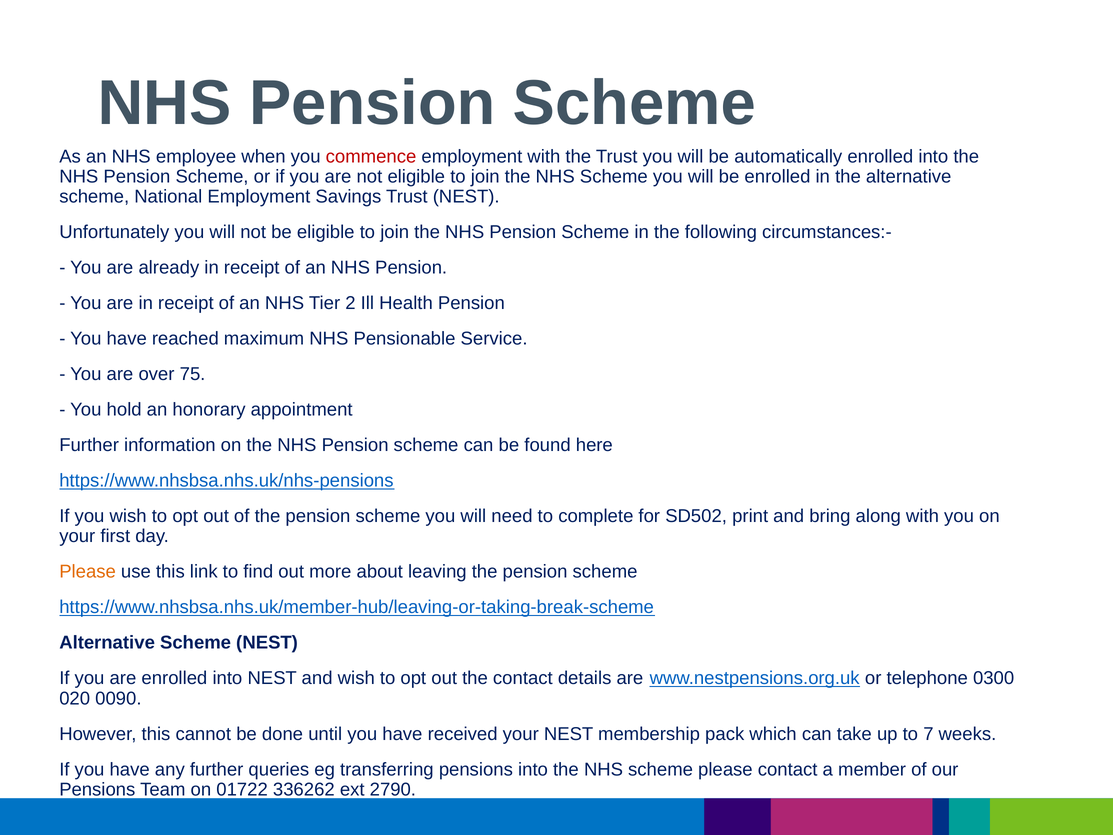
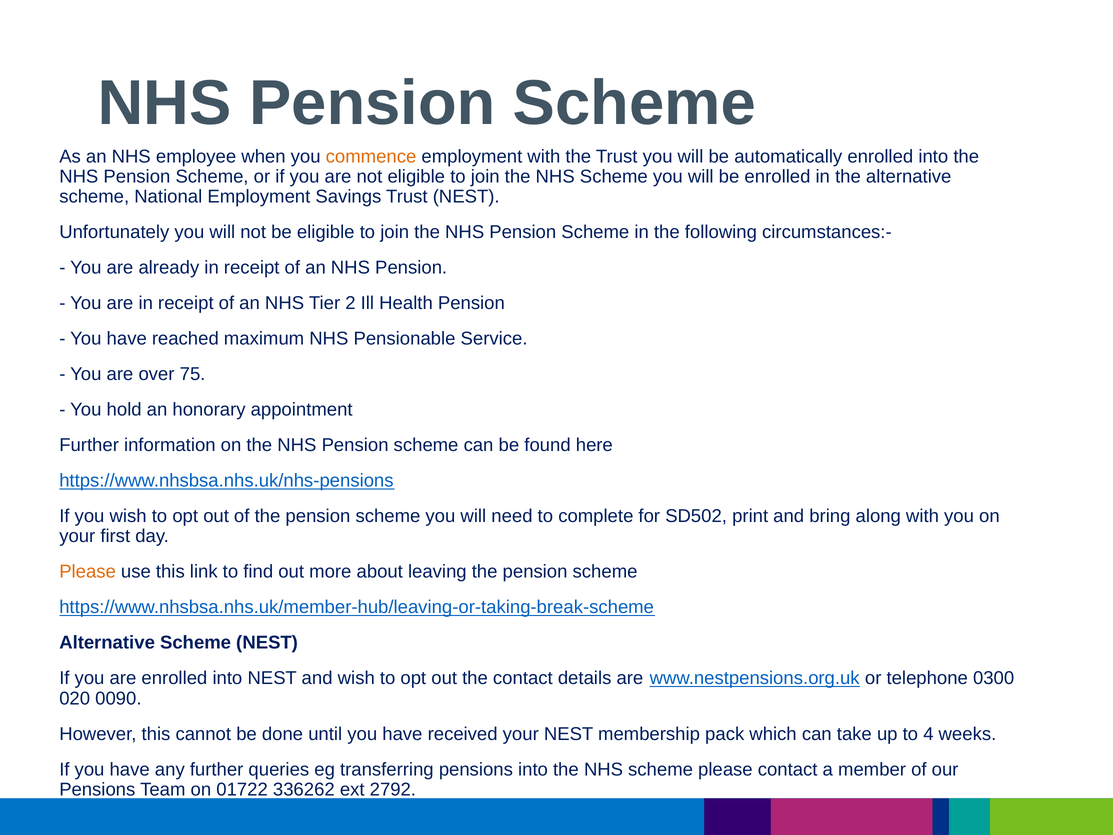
commence colour: red -> orange (371, 157)
7: 7 -> 4 (928, 734)
2790: 2790 -> 2792 (393, 789)
